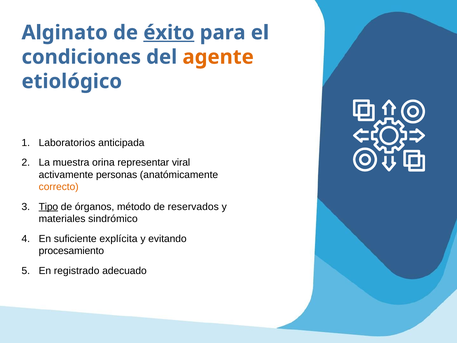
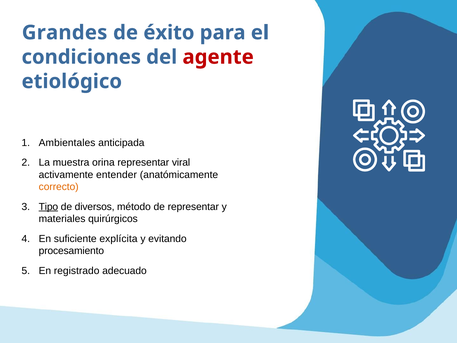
Alginato: Alginato -> Grandes (65, 33)
éxito underline: present -> none (169, 33)
agente colour: orange -> red (218, 57)
Laboratorios: Laboratorios -> Ambientales (67, 143)
personas: personas -> entender (117, 175)
órganos: órganos -> diversos (95, 207)
de reservados: reservados -> representar (193, 207)
sindrómico: sindrómico -> quirúrgicos (113, 219)
